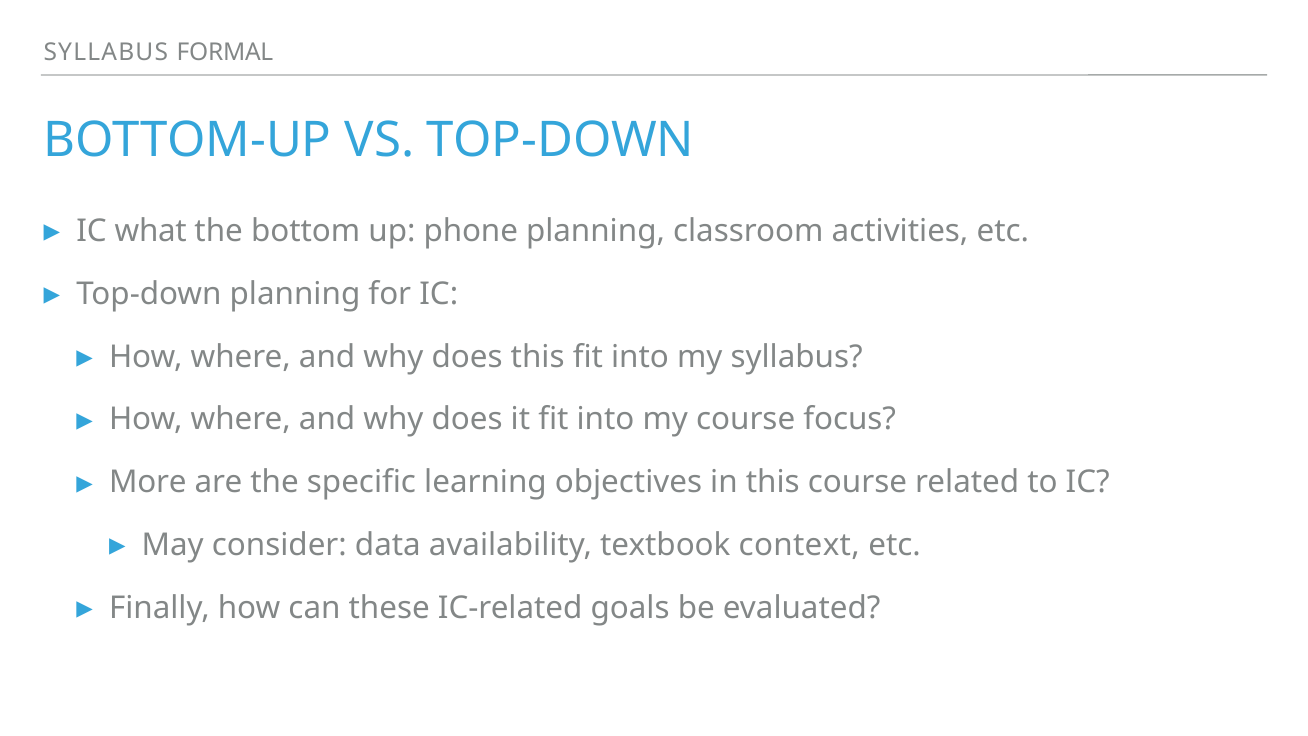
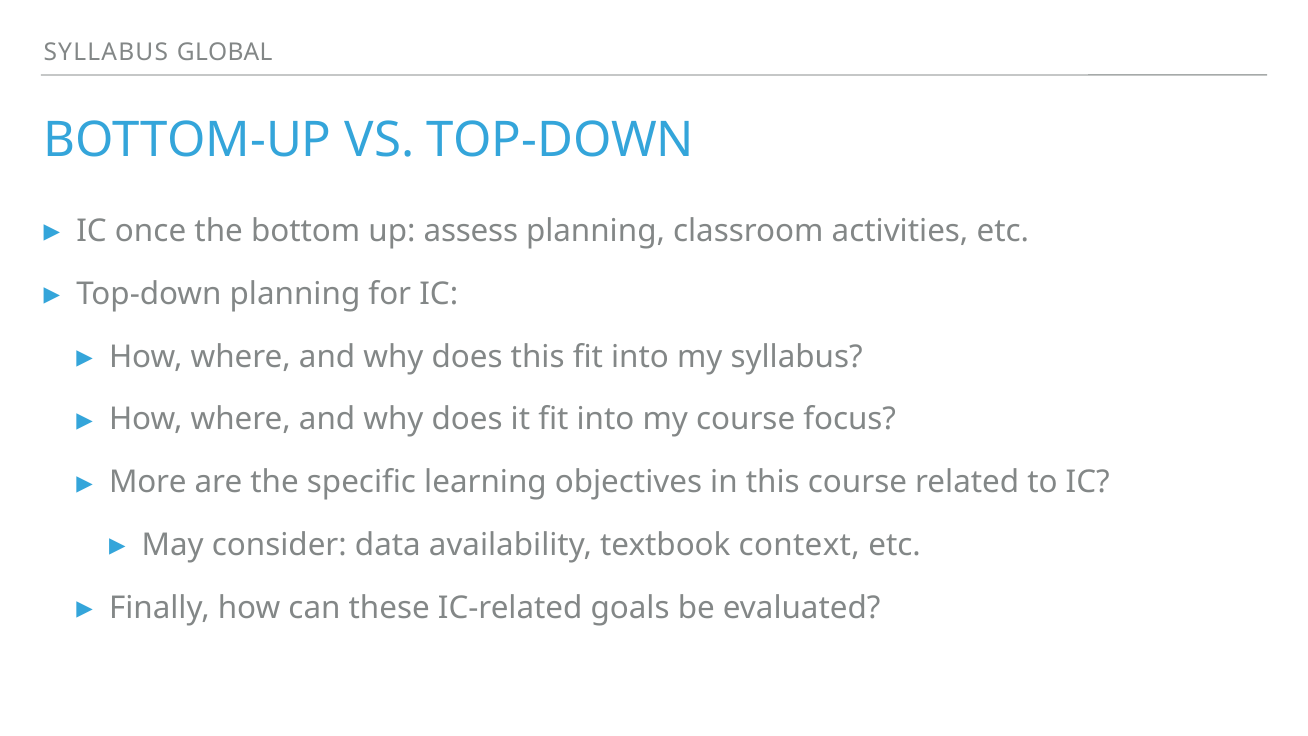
FORMAL: FORMAL -> GLOBAL (225, 53)
what: what -> once (151, 231)
phone: phone -> assess (471, 231)
